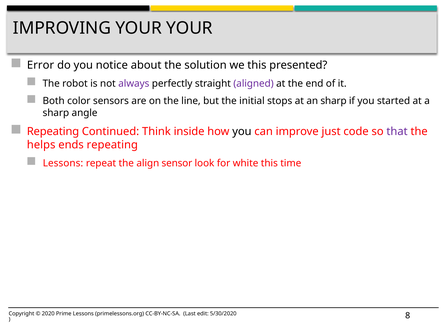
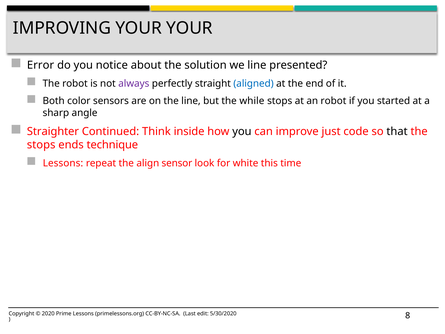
we this: this -> line (257, 65)
aligned colour: purple -> blue (254, 83)
initial: initial -> while (252, 101)
an sharp: sharp -> robot (333, 101)
Repeating: Repeating -> Straighter (53, 131)
that colour: purple -> black (397, 131)
helps: helps -> stops (41, 145)
ends repeating: repeating -> technique (112, 145)
